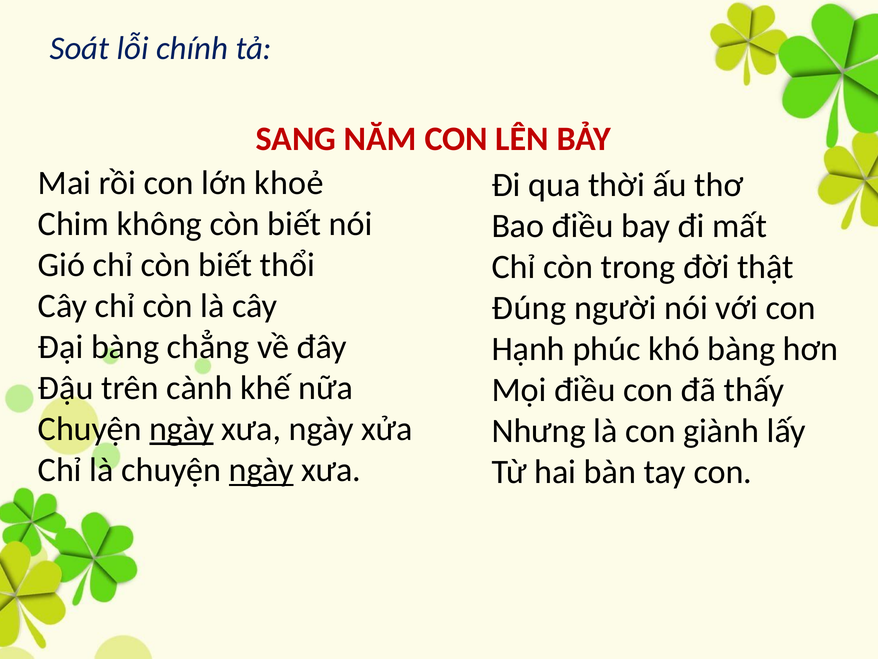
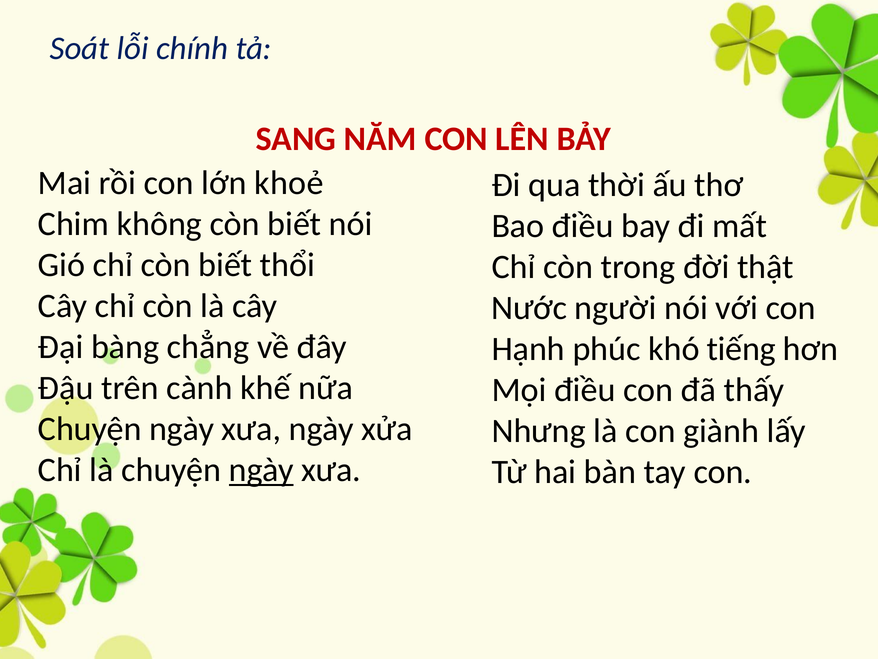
Đúng: Đúng -> Nước (529, 308)
khó bàng: bàng -> tiếng (741, 349)
ngày underline: present -> none (182, 429)
